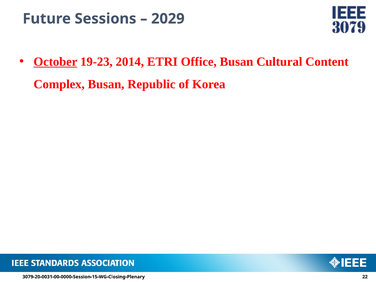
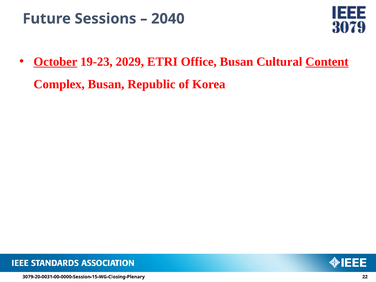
2029: 2029 -> 2040 (168, 19)
2014: 2014 -> 2029 (130, 62)
Content underline: none -> present (327, 62)
